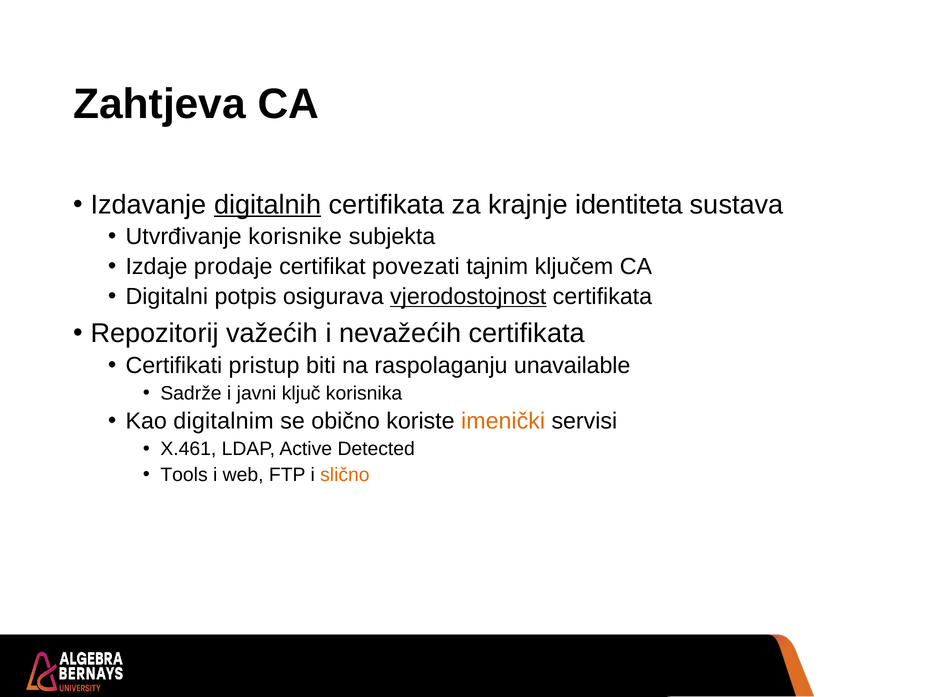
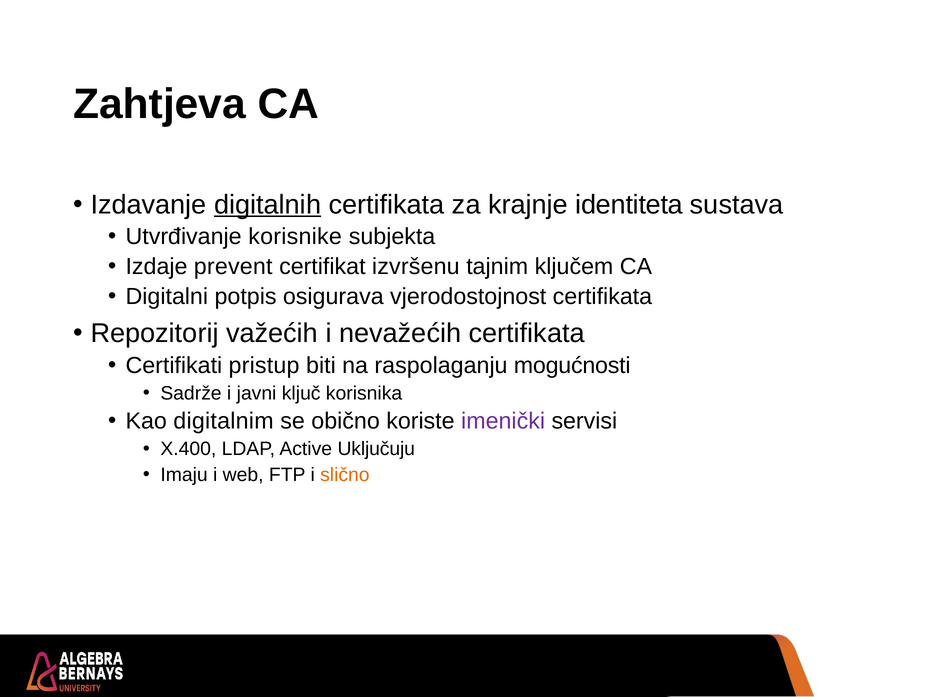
prodaje: prodaje -> prevent (233, 267)
povezati: povezati -> izvršenu (416, 267)
vjerodostojnost underline: present -> none (468, 297)
unavailable: unavailable -> mogućnosti (572, 366)
imenički colour: orange -> purple (503, 421)
X.461: X.461 -> X.400 (188, 449)
Detected: Detected -> Uključuju (376, 449)
Tools: Tools -> Imaju (184, 475)
